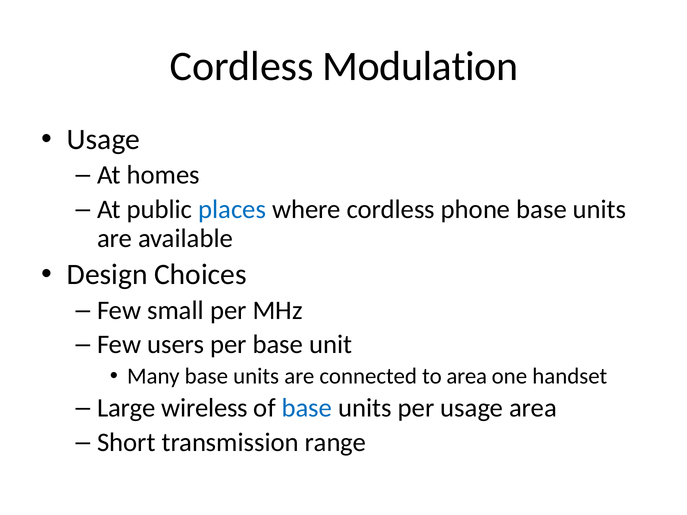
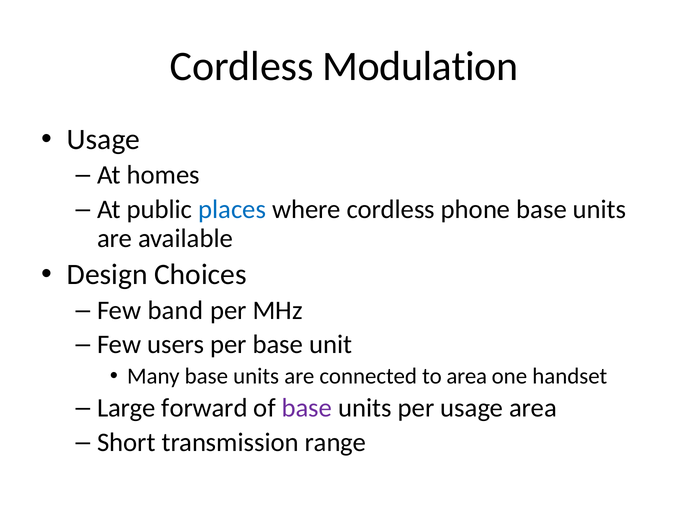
small: small -> band (175, 311)
wireless: wireless -> forward (205, 408)
base colour: blue -> purple (307, 408)
